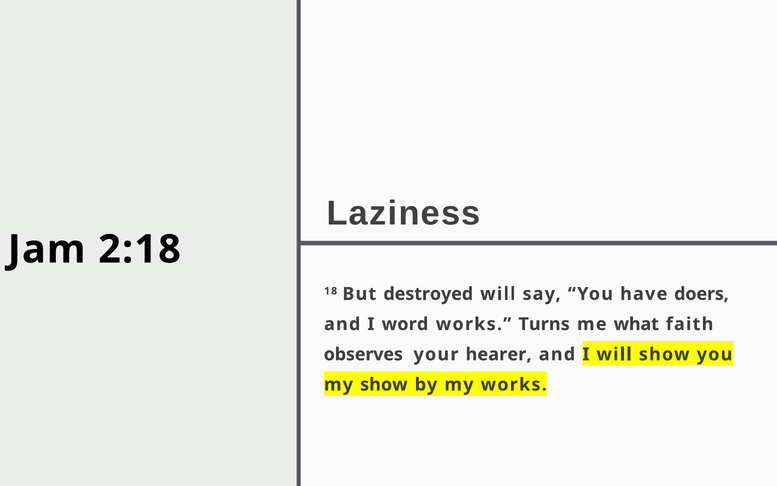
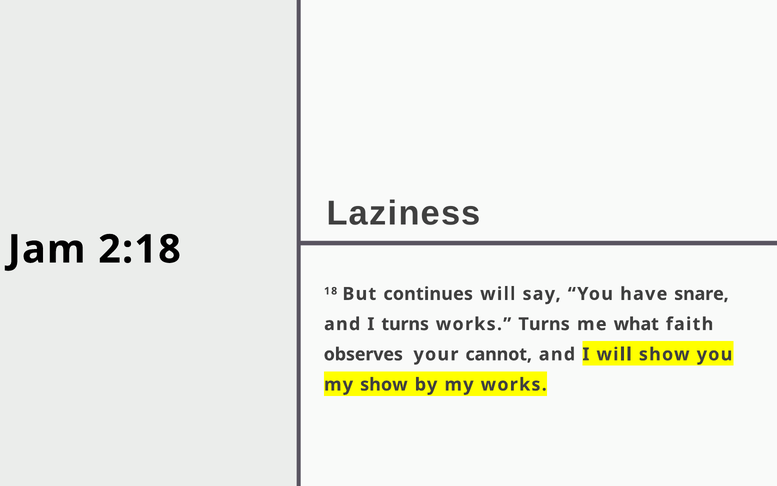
destroyed: destroyed -> continues (428, 294)
doers: doers -> snare (701, 294)
I word: word -> turns (405, 324)
hearer: hearer -> cannot (499, 354)
